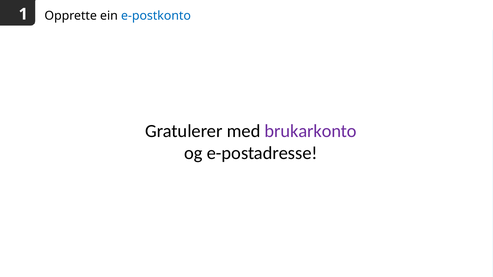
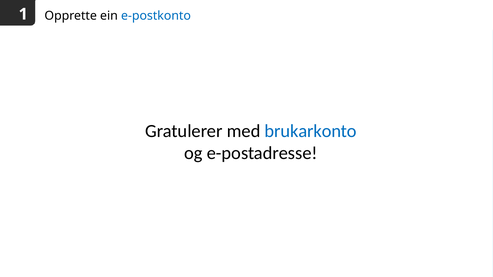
brukarkonto colour: purple -> blue (311, 131)
